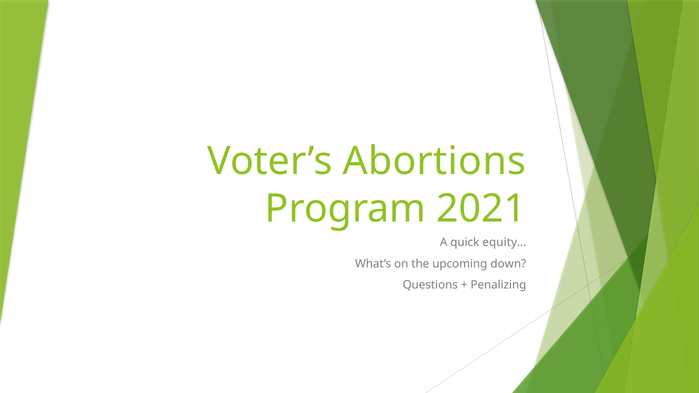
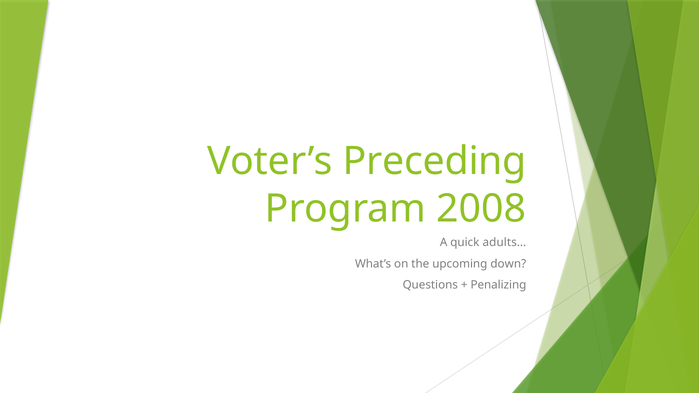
Abortions: Abortions -> Preceding (435, 162)
2021: 2021 -> 2008 (481, 209)
equity…: equity… -> adults… (504, 243)
